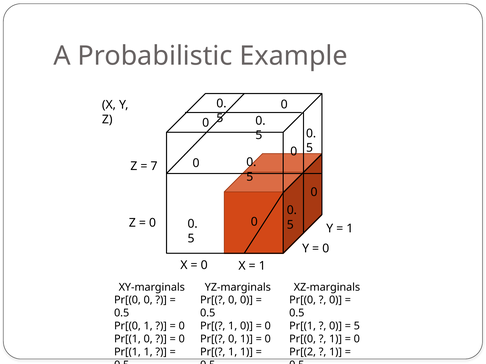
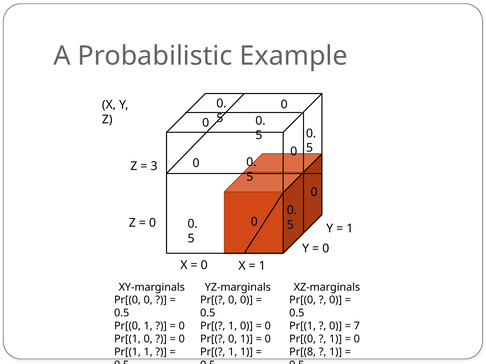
7: 7 -> 3 (154, 166)
5: 5 -> 7 (357, 326)
Pr[(2: Pr[(2 -> Pr[(8 (303, 352)
